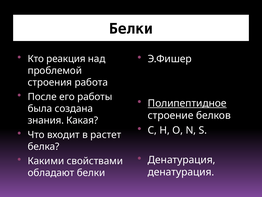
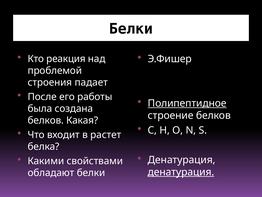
работа: работа -> падает (91, 82)
знания: знания -> белков (46, 120)
денатурация underline: none -> present (181, 172)
